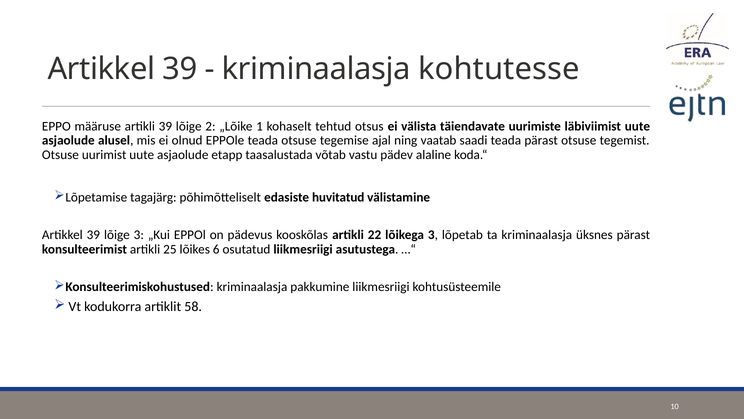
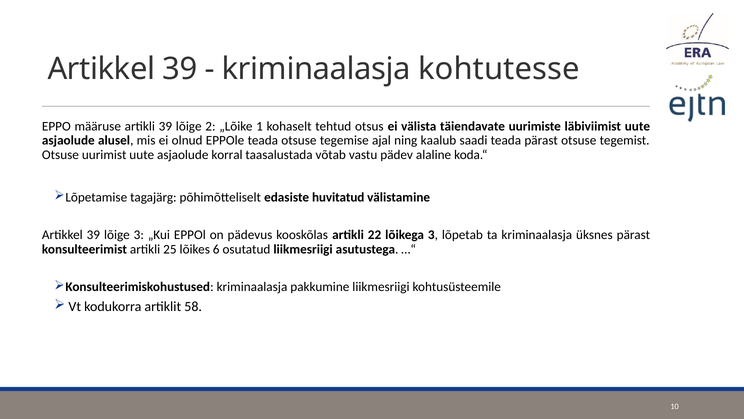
vaatab: vaatab -> kaalub (438, 140)
etapp: etapp -> korral (227, 155)
